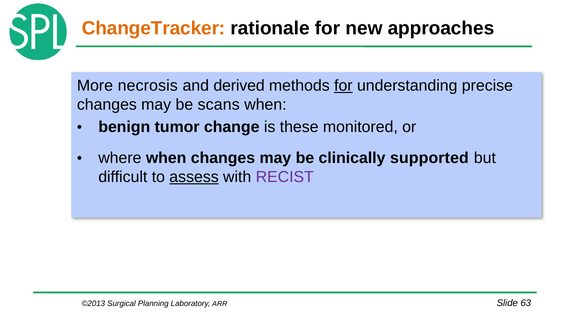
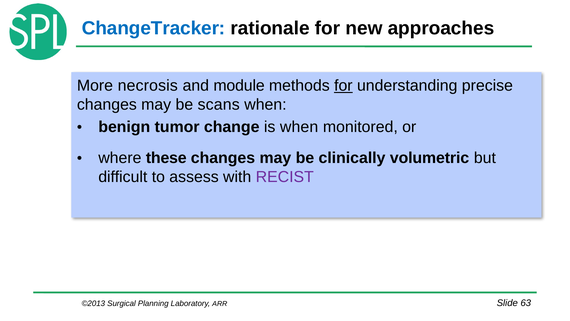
ChangeTracker colour: orange -> blue (154, 28)
derived: derived -> module (239, 86)
is these: these -> when (299, 127)
where when: when -> these (166, 158)
supported: supported -> volumetric (430, 158)
assess underline: present -> none (194, 177)
